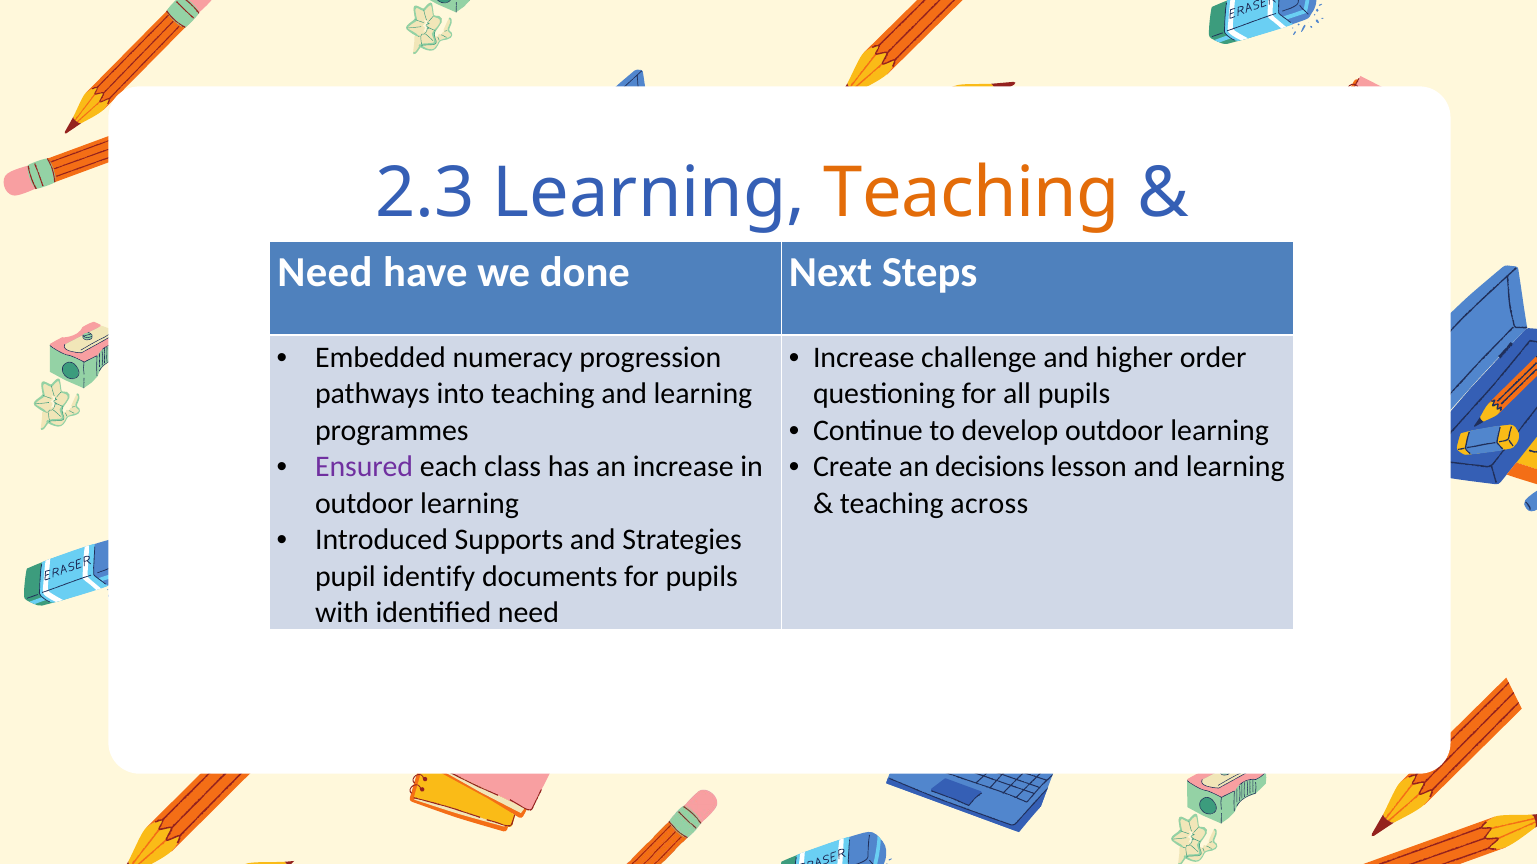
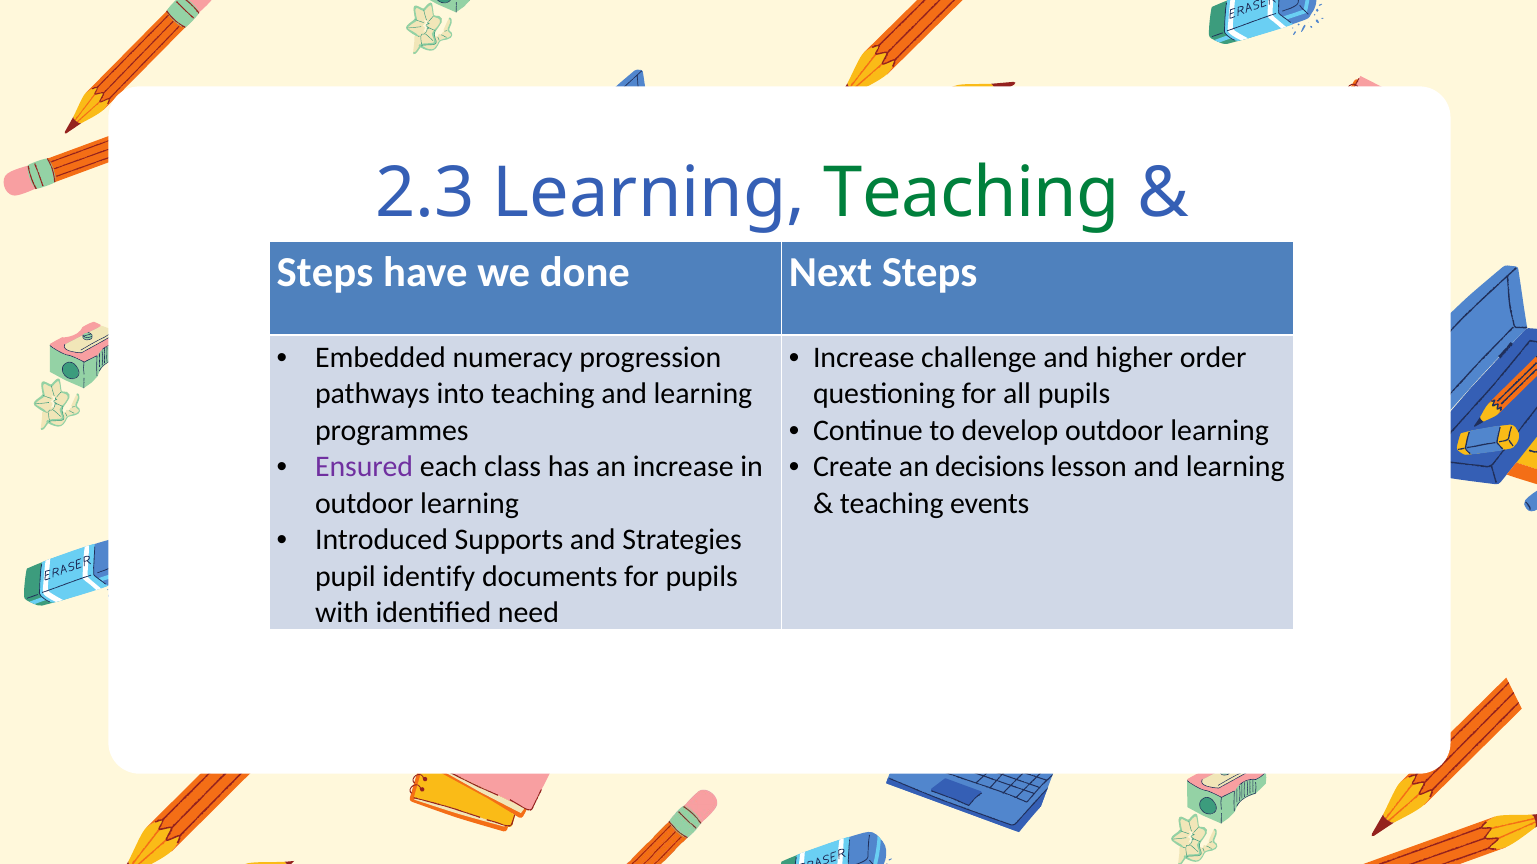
Teaching colour: orange -> green (972, 193)
Need: Need -> Steps (325, 272)
across: across -> events (990, 504)
